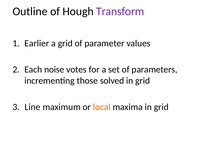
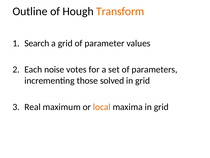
Transform colour: purple -> orange (120, 11)
Earlier: Earlier -> Search (37, 43)
Line: Line -> Real (33, 107)
